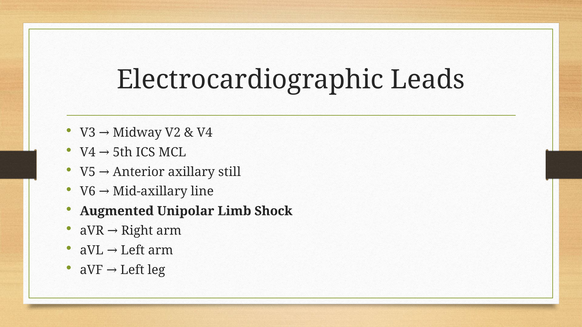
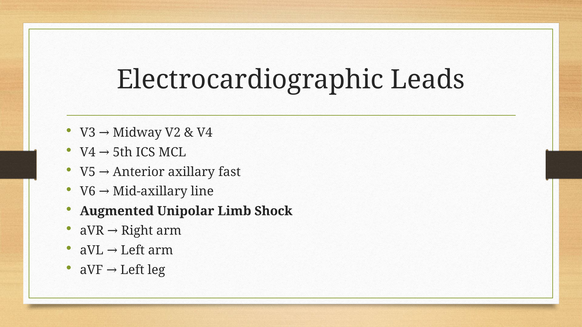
still: still -> fast (230, 172)
